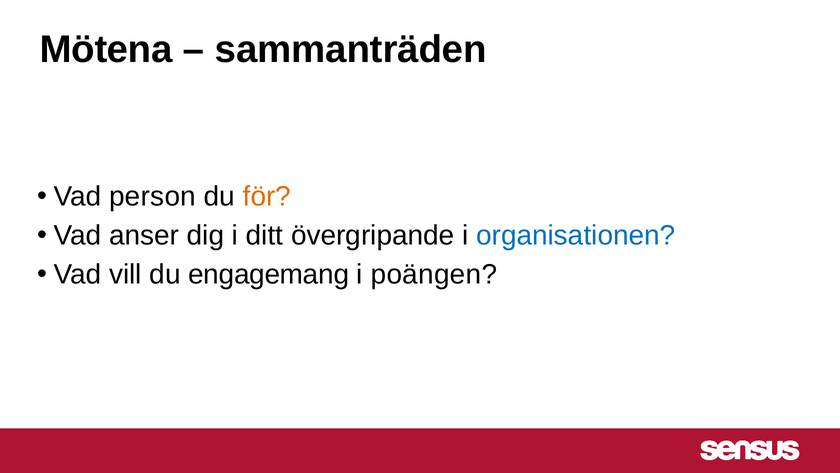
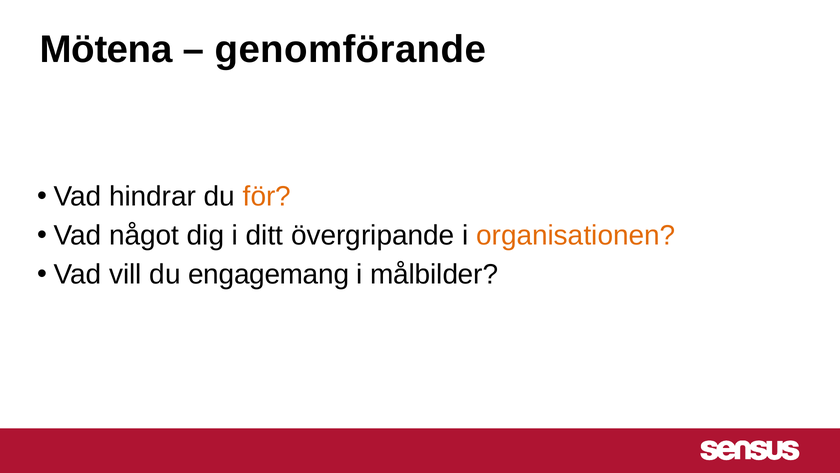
sammanträden: sammanträden -> genomförande (350, 49)
person: person -> hindrar (153, 196)
anser: anser -> något (144, 235)
organisationen colour: blue -> orange (576, 235)
poängen: poängen -> målbilder (434, 274)
